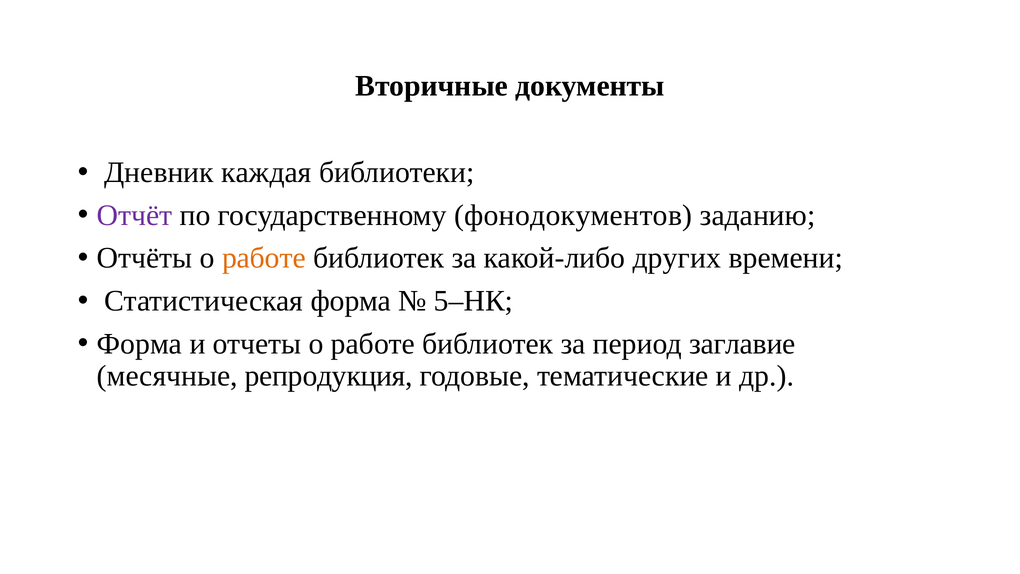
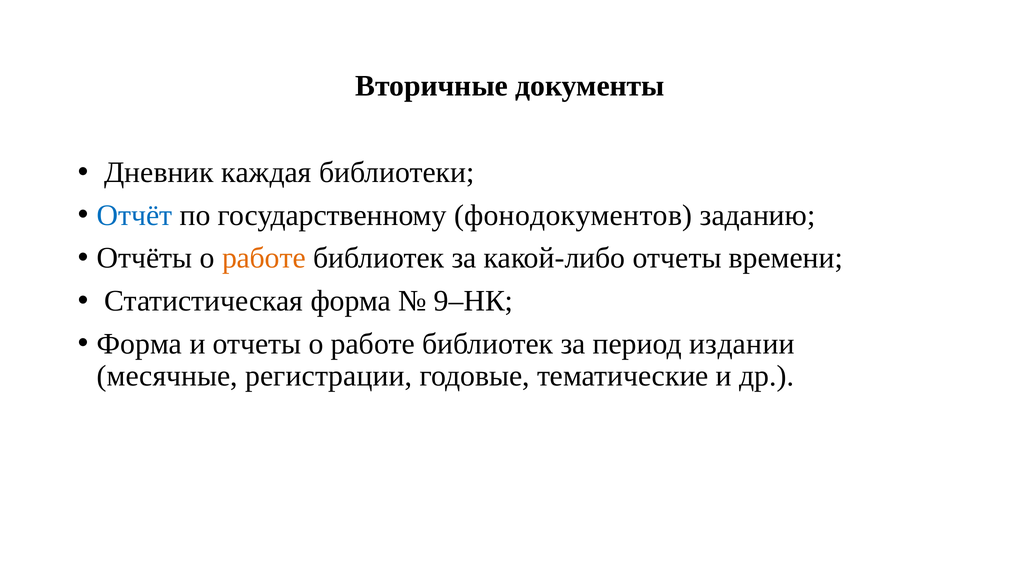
Отчёт colour: purple -> blue (135, 215)
какой-либо других: других -> отчеты (677, 258)
5–НК: 5–НК -> 9–НК (474, 301)
заглавие: заглавие -> издании (742, 344)
репродукция: репродукция -> регистрации (329, 376)
